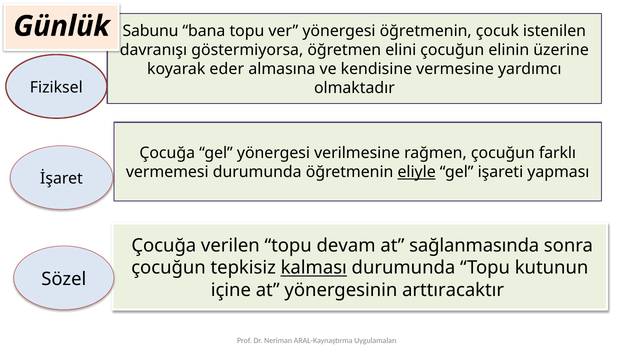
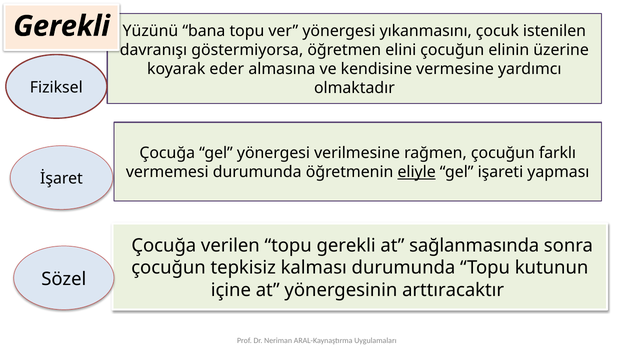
Günlük: Günlük -> Gerekli (62, 26)
Sabunu: Sabunu -> Yüzünü (150, 31)
yönergesi öğretmenin: öğretmenin -> yıkanmasını (426, 31)
topu devam: devam -> gerekli (346, 245)
kalması underline: present -> none (314, 268)
